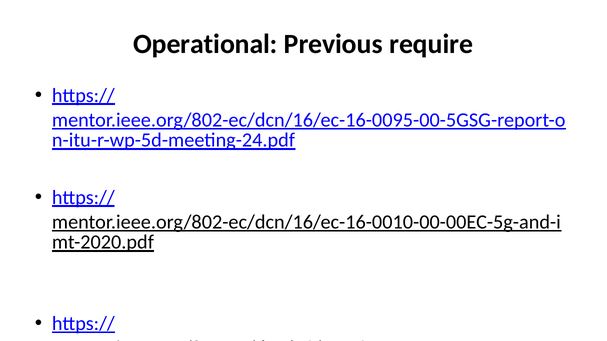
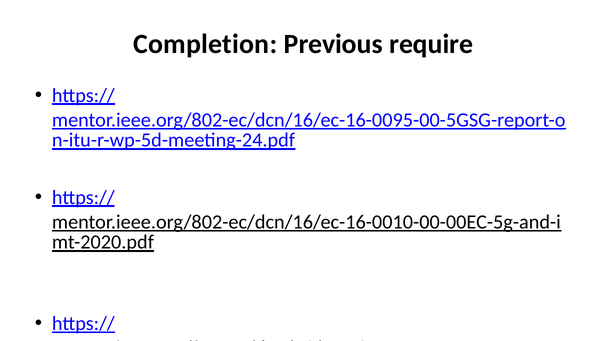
Operational: Operational -> Completion (205, 44)
